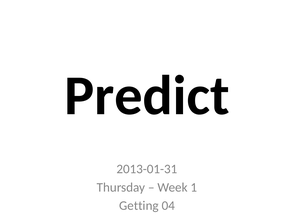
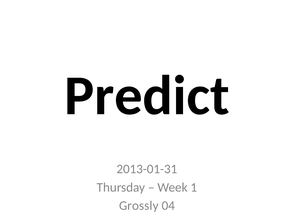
Getting: Getting -> Grossly (139, 206)
